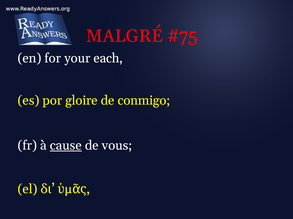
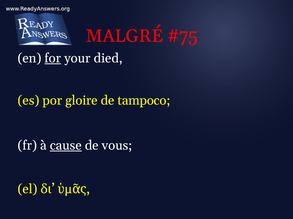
for underline: none -> present (53, 58)
each: each -> died (108, 58)
conmigo: conmigo -> tampoco (144, 101)
